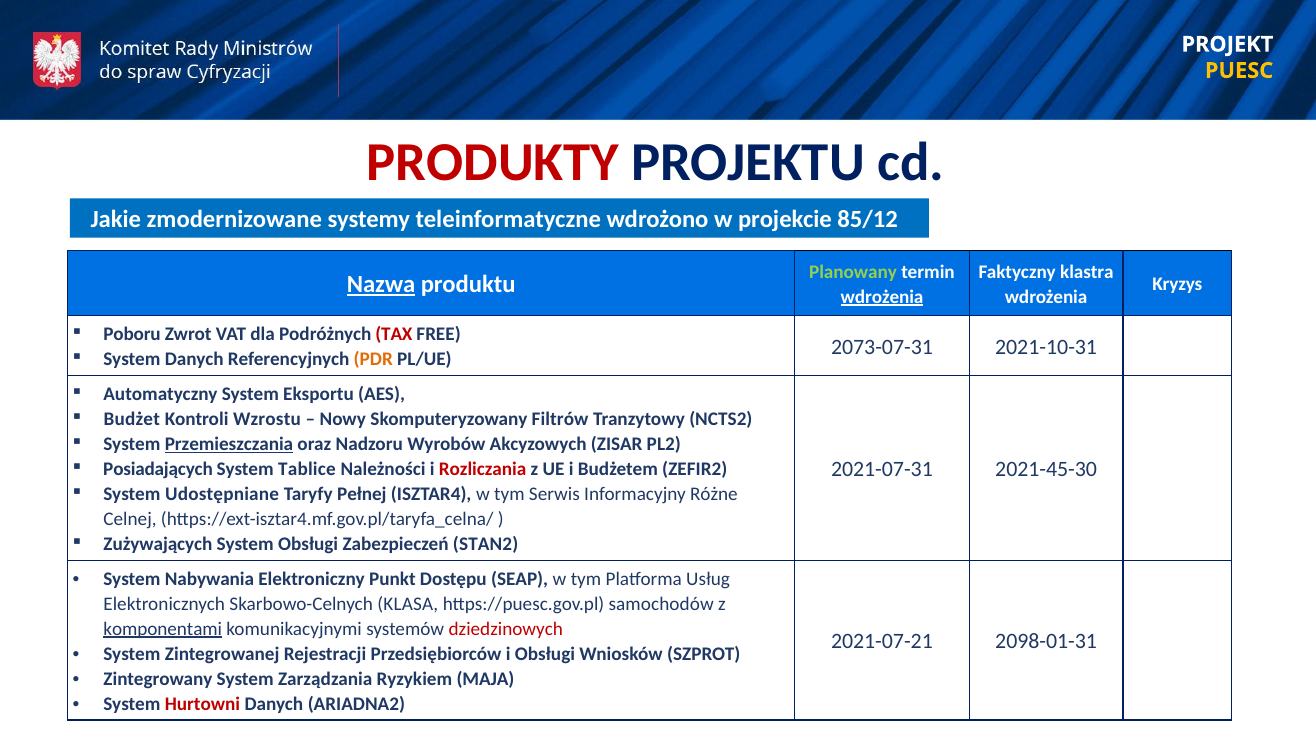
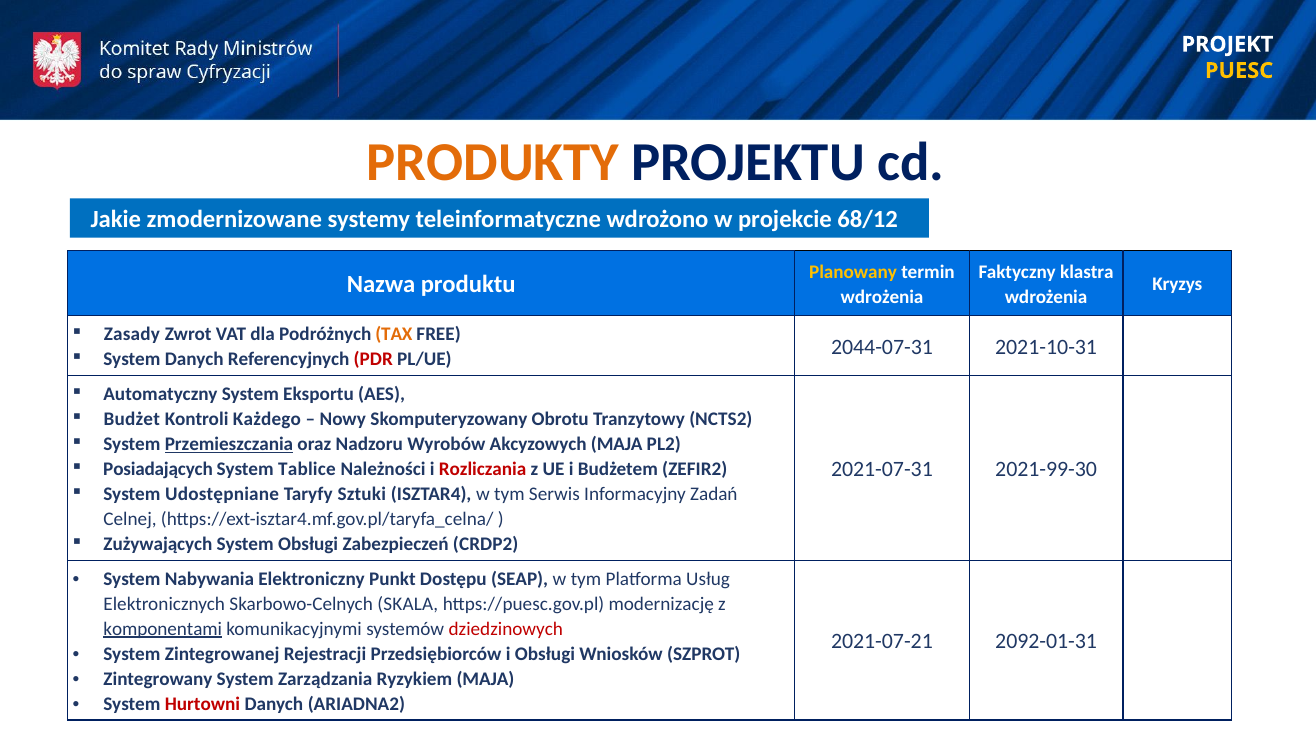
PRODUKTY colour: red -> orange (493, 162)
85/12: 85/12 -> 68/12 (868, 220)
Planowany colour: light green -> yellow (853, 272)
Nazwa underline: present -> none (381, 285)
wdrożenia underline: present -> none (882, 297)
Poboru: Poboru -> Zasady (132, 334)
TAX colour: red -> orange (394, 334)
2073-07-31: 2073-07-31 -> 2044-07-31 (882, 347)
PDR colour: orange -> red (373, 359)
Wzrostu: Wzrostu -> Każdego (267, 419)
Filtrów: Filtrów -> Obrotu (560, 419)
Akcyzowych ZISAR: ZISAR -> MAJA (617, 444)
2021-45-30: 2021-45-30 -> 2021-99-30 (1046, 469)
Pełnej: Pełnej -> Sztuki (362, 494)
Różne: Różne -> Zadań (714, 494)
STAN2: STAN2 -> CRDP2 (486, 544)
KLASA: KLASA -> SKALA (408, 604)
samochodów: samochodów -> modernizację (661, 604)
2098-01-31: 2098-01-31 -> 2092-01-31 (1046, 642)
